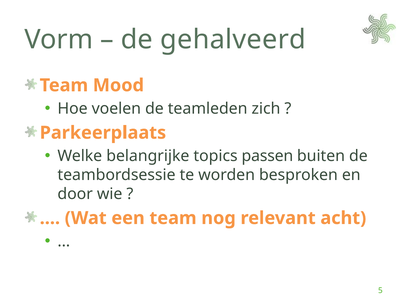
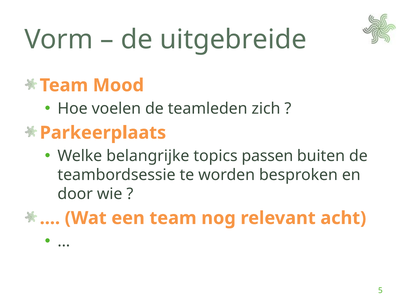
gehalveerd: gehalveerd -> uitgebreide (233, 40)
